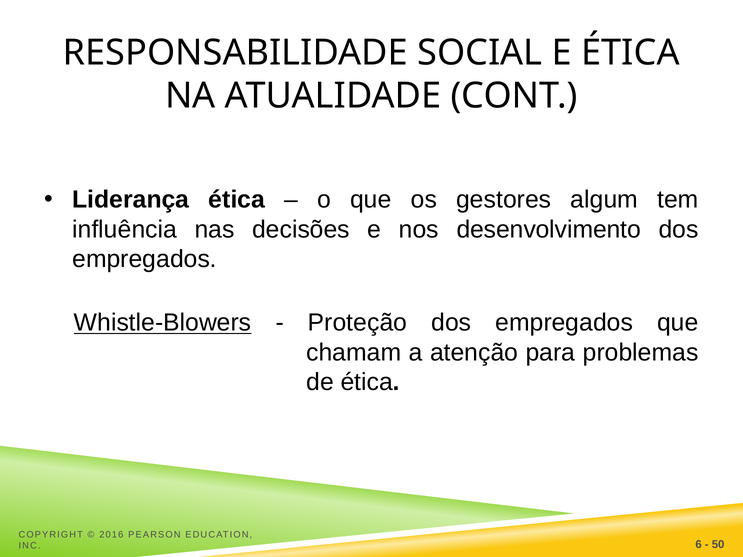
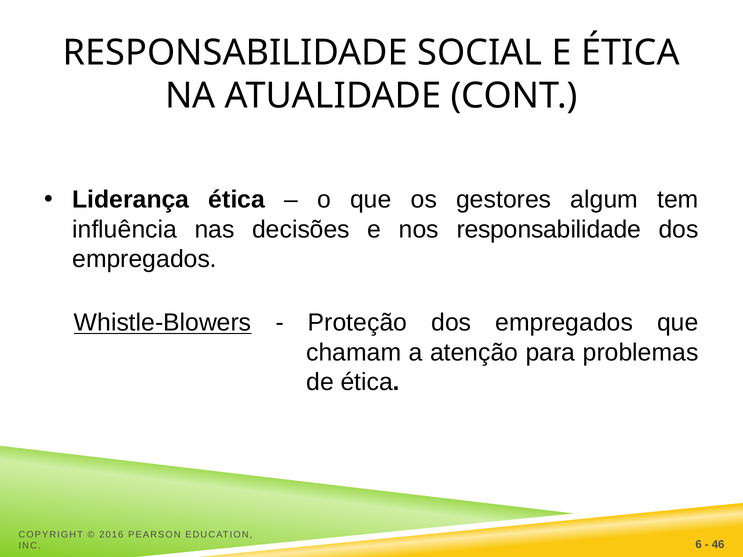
nos desenvolvimento: desenvolvimento -> responsabilidade (549, 230)
50: 50 -> 46 (718, 545)
